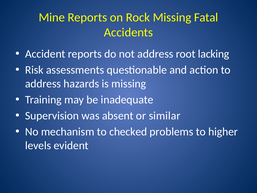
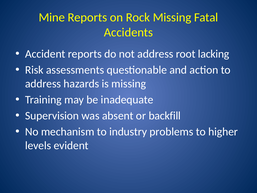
similar: similar -> backfill (165, 116)
checked: checked -> industry (128, 132)
